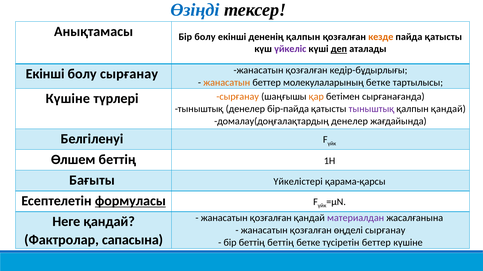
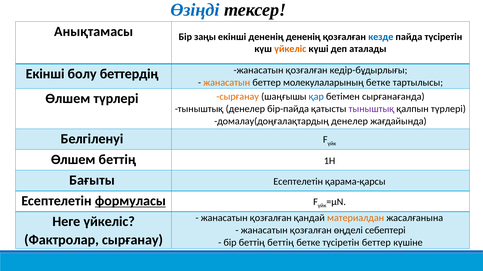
Бір болу: болу -> заңы (205, 37)
дененің қалпын: қалпын -> дененің (303, 37)
кезде colour: orange -> blue (381, 37)
пайда қатысты: қатысты -> түсіретін (443, 37)
үйкеліс colour: purple -> orange (290, 49)
деп underline: present -> none (339, 49)
болу сырғанау: сырғанау -> беттердің (129, 74)
Күшіне: Күшіне -> Өлшем (68, 99)
қар colour: orange -> blue (316, 97)
қалпын қандай: қандай -> түрлері (448, 109)
Бағыты Үйкелістері: Үйкелістері -> Есептелетін (298, 182)
материалдан colour: purple -> orange (356, 218)
Неге қандай: қандай -> үйкеліс (109, 222)
өңделі сырғанау: сырғанау -> себептері (385, 231)
Фактролар сапасына: сапасына -> сырғанау (132, 241)
